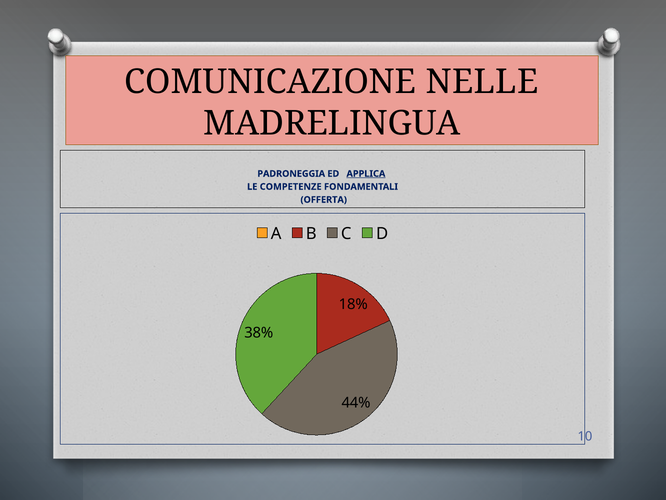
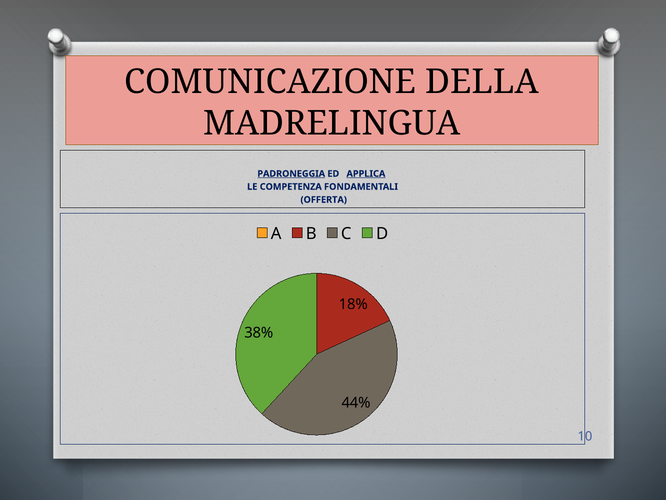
NELLE: NELLE -> DELLA (482, 82)
PADRONEGGIA underline: none -> present (291, 174)
COMPETENZE: COMPETENZE -> COMPETENZA (291, 187)
